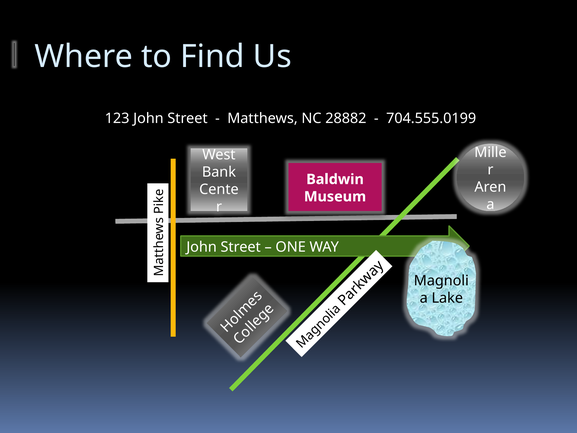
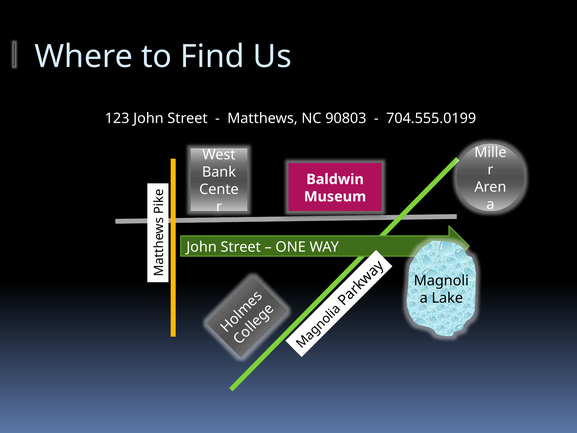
28882: 28882 -> 90803 (346, 118)
